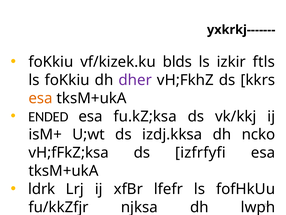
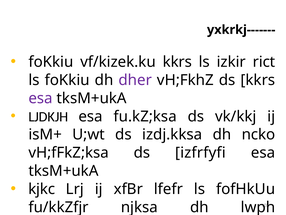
vf/kizek.ku blds: blds -> kkrs (177, 62)
ftls: ftls -> rict (264, 62)
esa colour: orange -> purple (41, 98)
ENDED: ENDED -> LJDKJH (48, 116)
ldrk: ldrk -> kjkc (42, 189)
